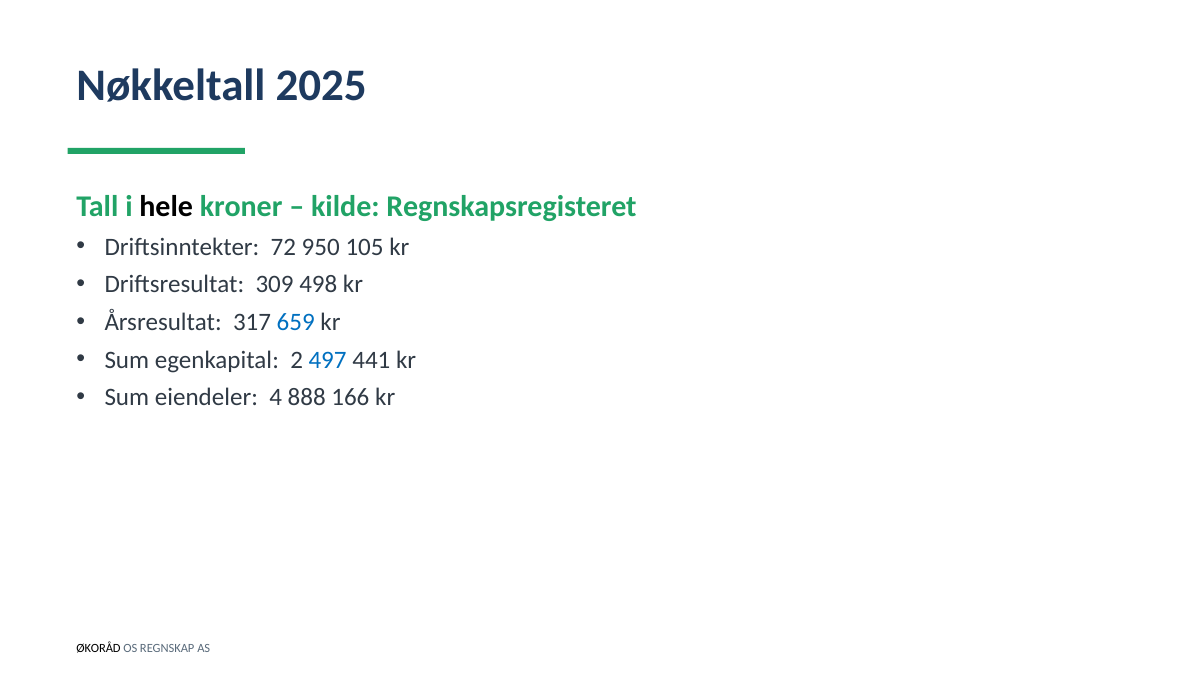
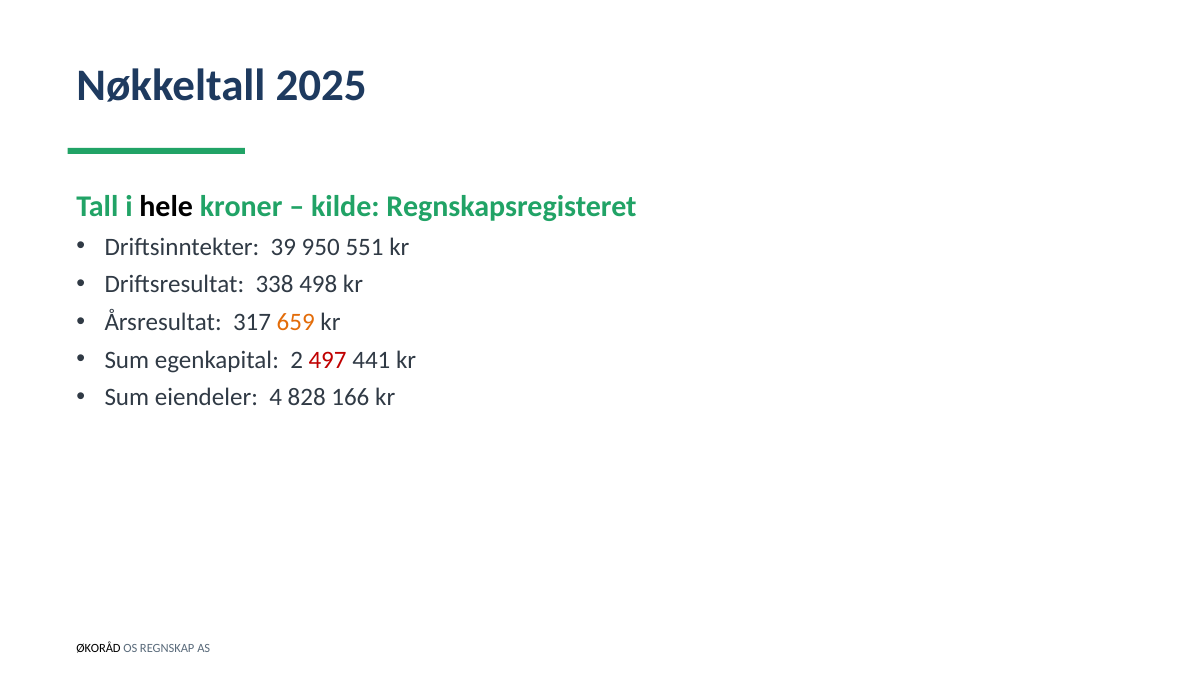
72: 72 -> 39 (283, 247)
105: 105 -> 551 (365, 247)
309: 309 -> 338 (275, 285)
659 colour: blue -> orange (296, 322)
497 colour: blue -> red (328, 360)
888: 888 -> 828 (307, 397)
